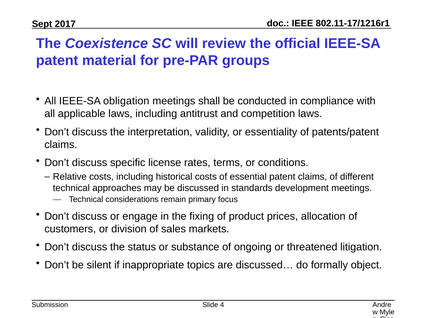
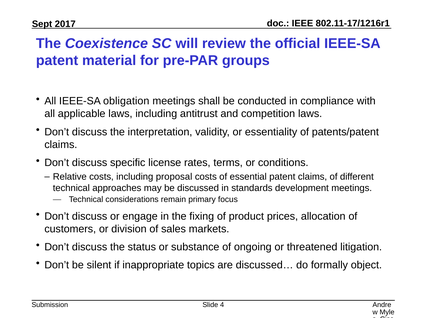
historical: historical -> proposal (174, 176)
